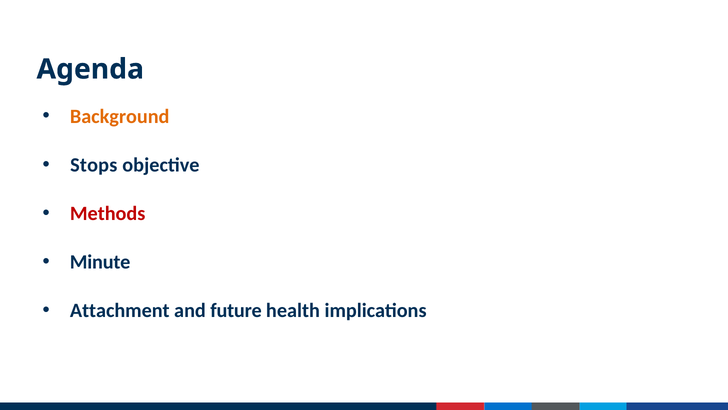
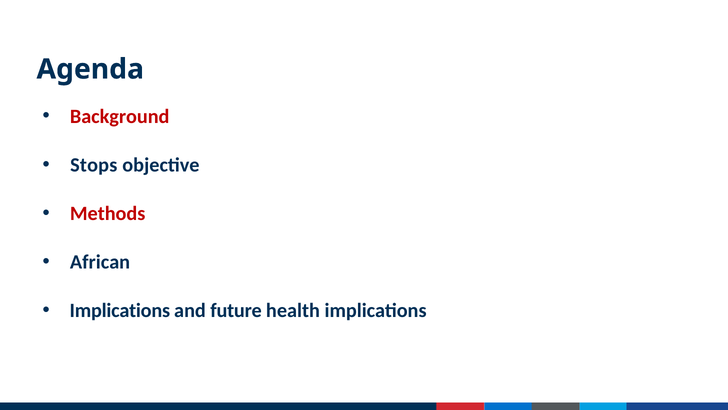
Background colour: orange -> red (120, 116)
Minute: Minute -> African (100, 262)
Attachment: Attachment -> Implications (120, 310)
